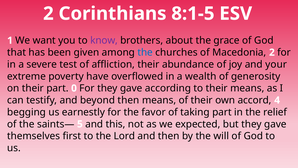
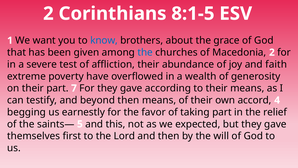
know colour: purple -> blue (104, 40)
your: your -> faith (276, 64)
0: 0 -> 7 (74, 88)
